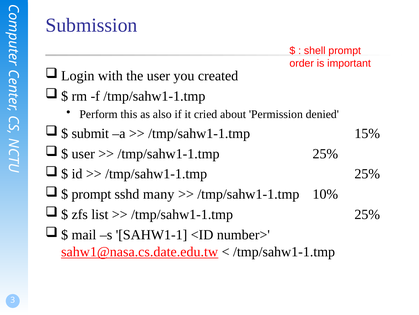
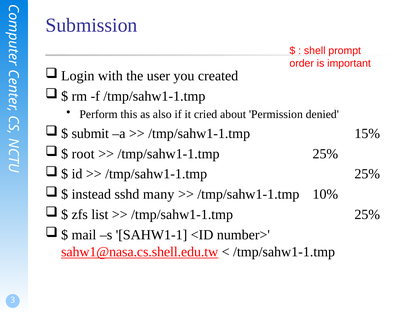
user: user -> root (83, 153)
prompt: prompt -> instead (91, 194)
sahw1@nasa.cs.date.edu.tw: sahw1@nasa.cs.date.edu.tw -> sahw1@nasa.cs.shell.edu.tw (140, 251)
